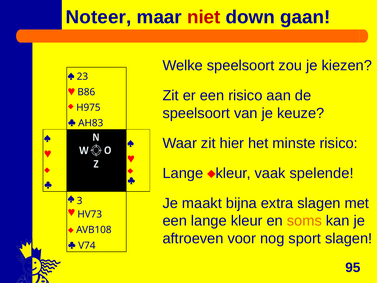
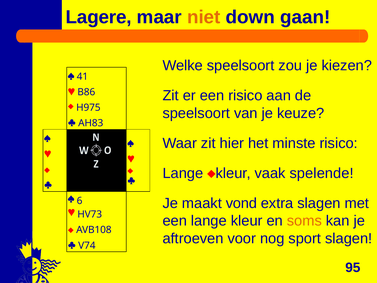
Noteer: Noteer -> Lagere (99, 17)
niet colour: red -> orange (204, 17)
23: 23 -> 41 (82, 76)
3: 3 -> 6 (80, 201)
bijna: bijna -> vond (241, 203)
